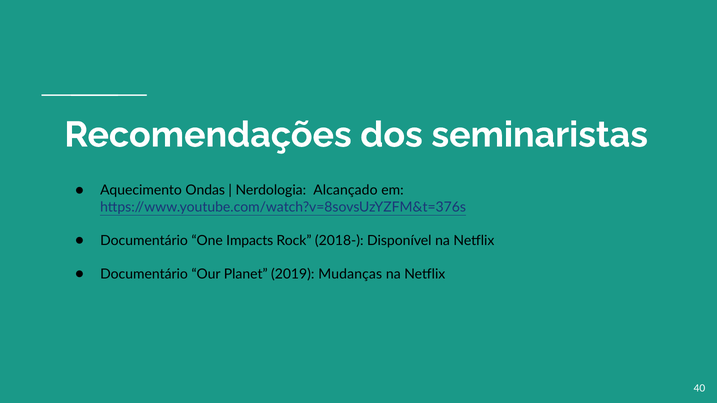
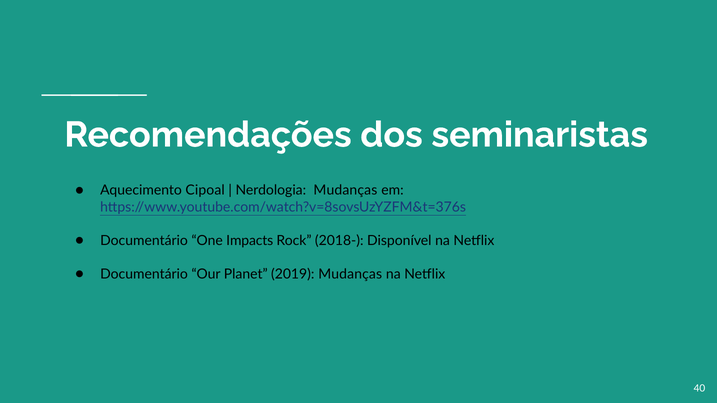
Ondas: Ondas -> Cipoal (205, 190)
Nerdologia Alcançado: Alcançado -> Mudanças (345, 190)
